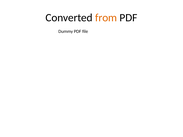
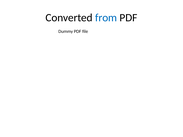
from colour: orange -> blue (106, 18)
